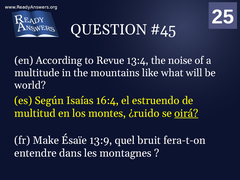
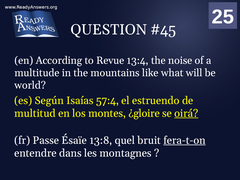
16:4: 16:4 -> 57:4 (108, 101)
¿ruido: ¿ruido -> ¿gloire (144, 113)
Make: Make -> Passe (46, 140)
13:9: 13:9 -> 13:8 (101, 140)
fera-t-on underline: none -> present (184, 140)
